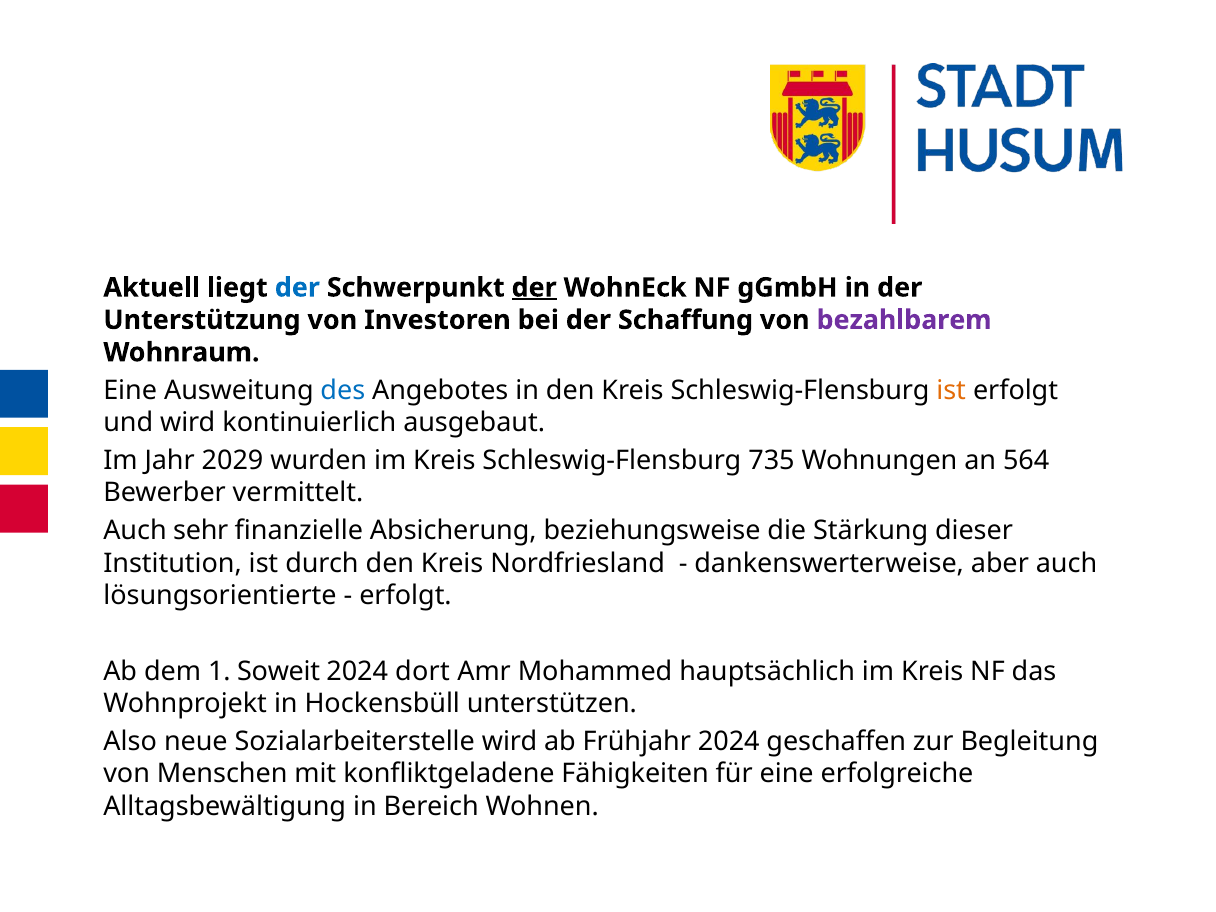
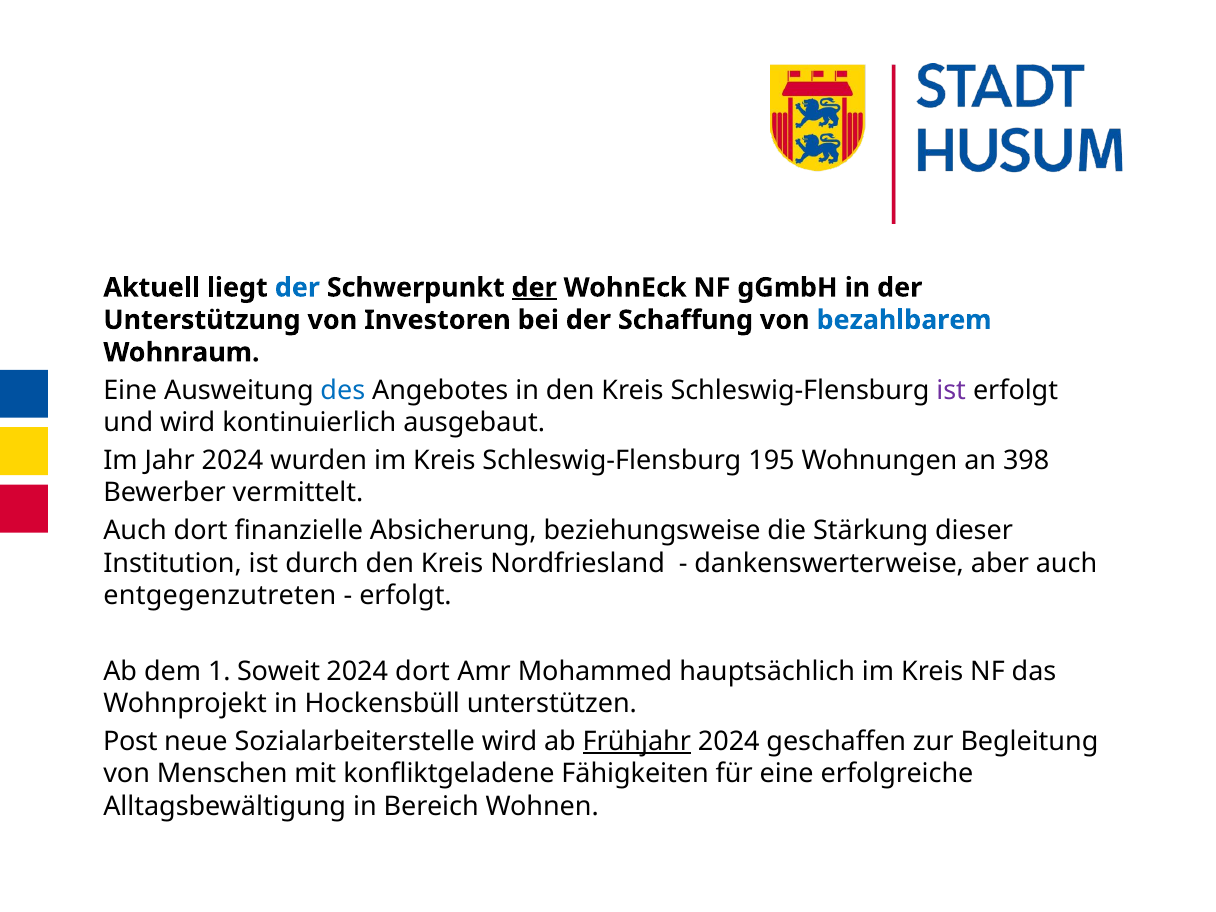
bezahlbarem colour: purple -> blue (904, 320)
ist colour: orange -> purple (951, 390)
Jahr 2029: 2029 -> 2024 (233, 460)
735: 735 -> 195 (772, 460)
564: 564 -> 398 (1026, 460)
Auch sehr: sehr -> dort (201, 531)
lösungsorientierte: lösungsorientierte -> entgegenzutreten (220, 596)
Also: Also -> Post (130, 741)
Frühjahr underline: none -> present (637, 741)
